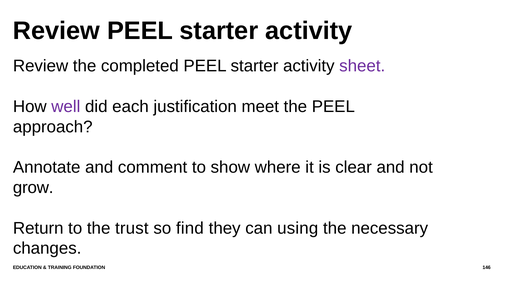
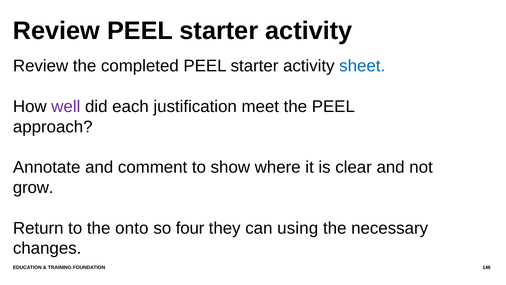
sheet colour: purple -> blue (362, 66)
trust: trust -> onto (132, 228)
find: find -> four (190, 228)
